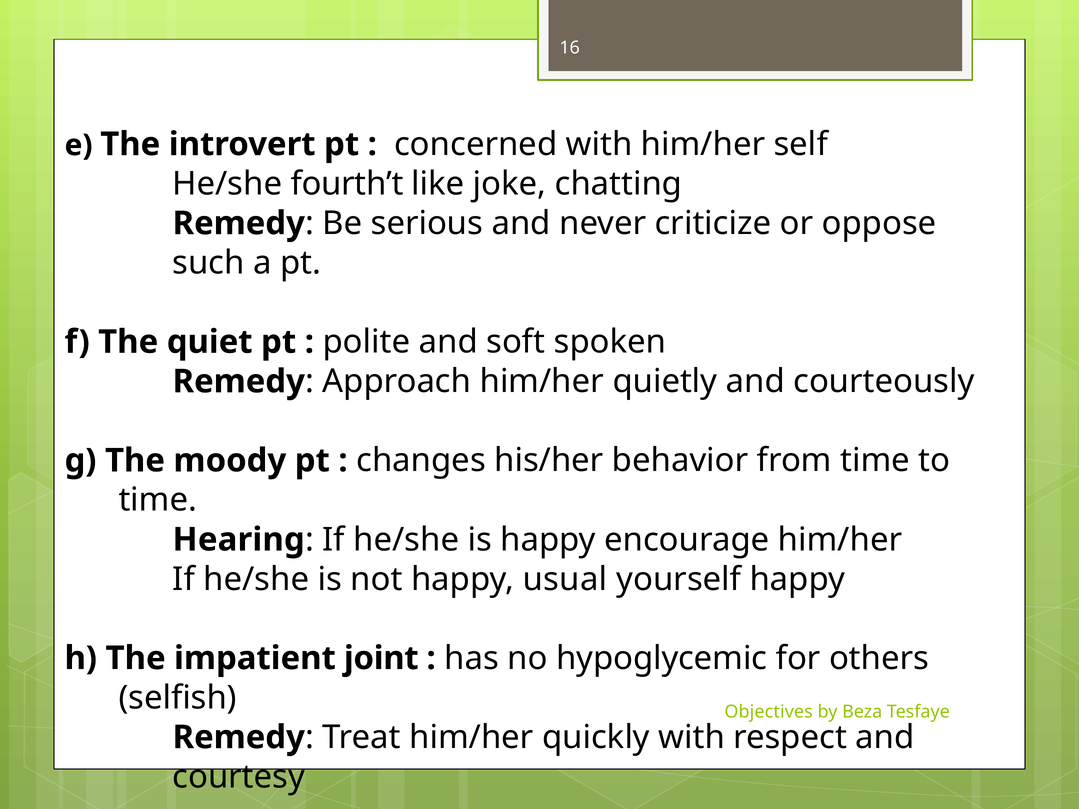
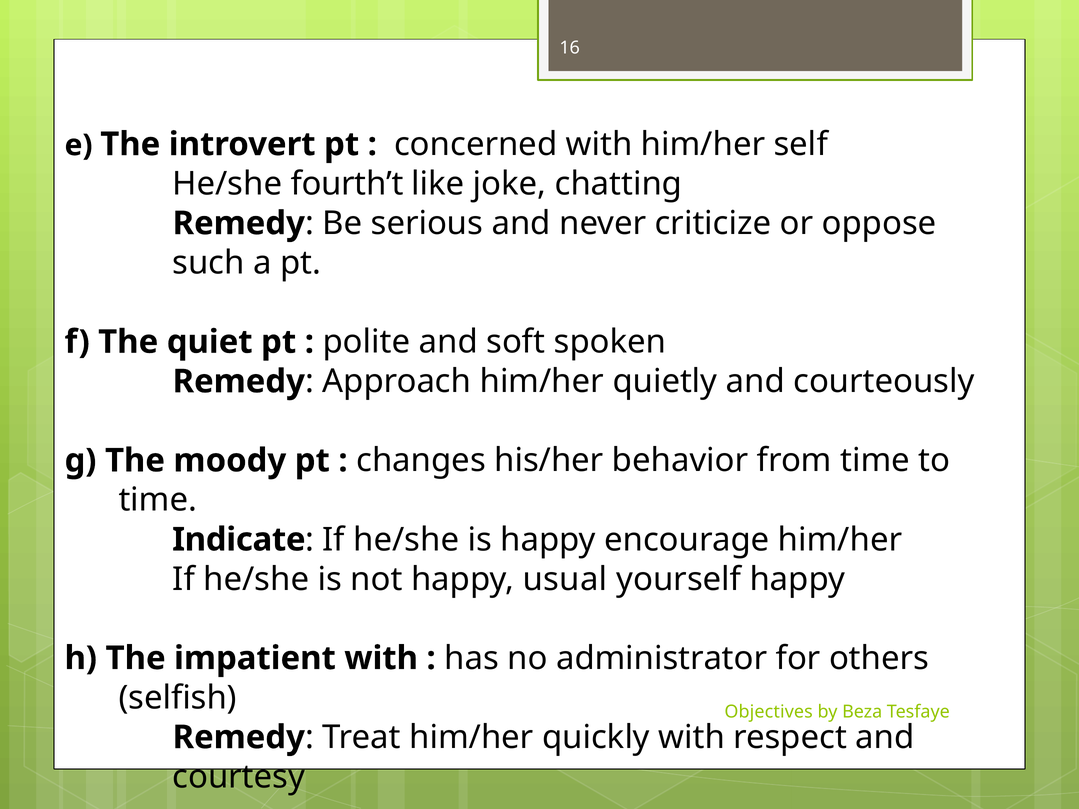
Hearing: Hearing -> Indicate (239, 540)
impatient joint: joint -> with (381, 658)
hypoglycemic: hypoglycemic -> administrator (662, 658)
